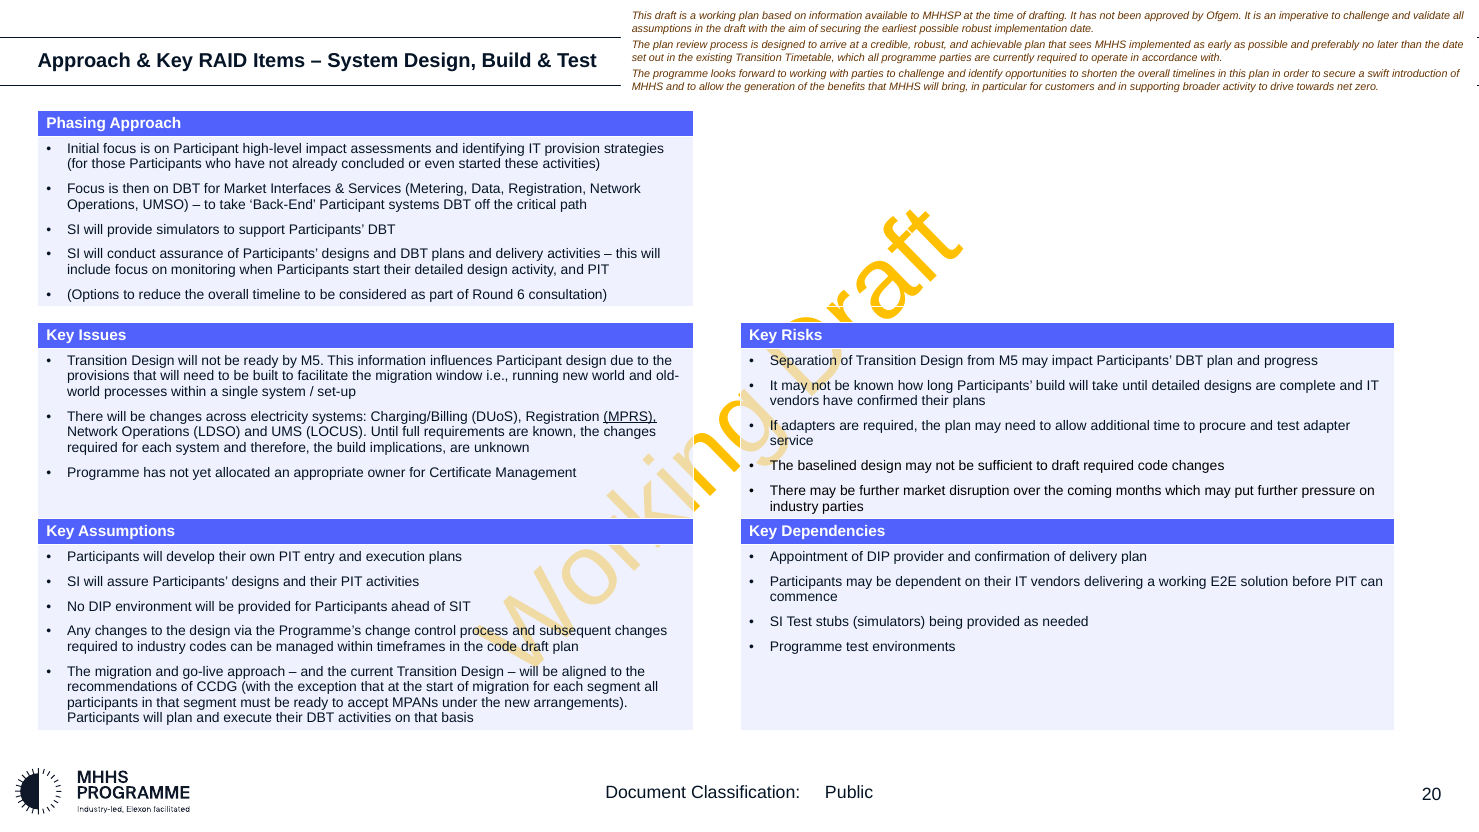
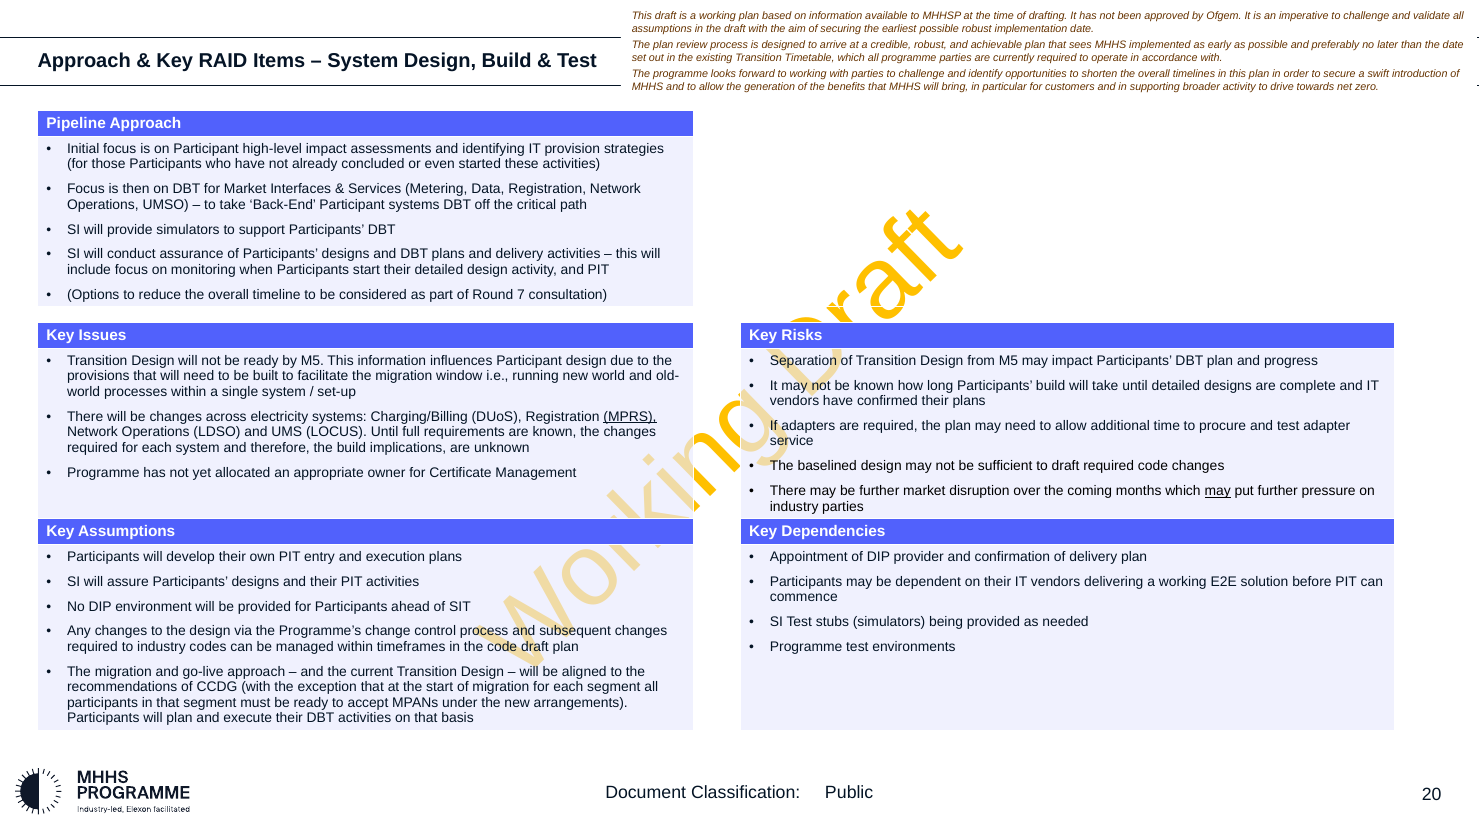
Phasing: Phasing -> Pipeline (76, 124)
6: 6 -> 7 (521, 295)
may underline: none -> present (1218, 491)
